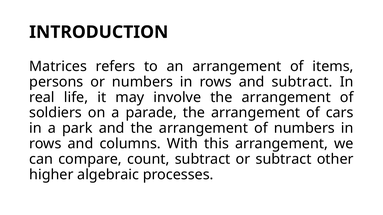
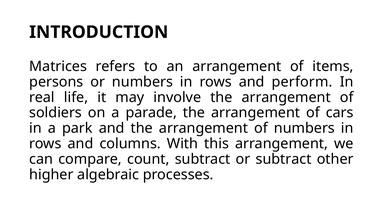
and subtract: subtract -> perform (302, 82)
